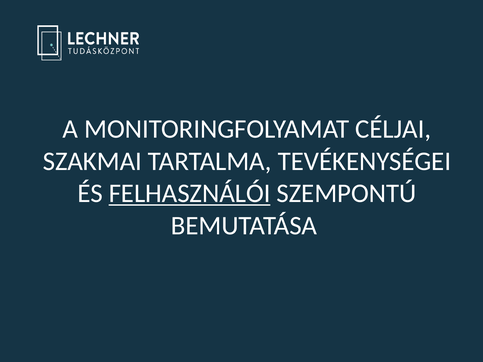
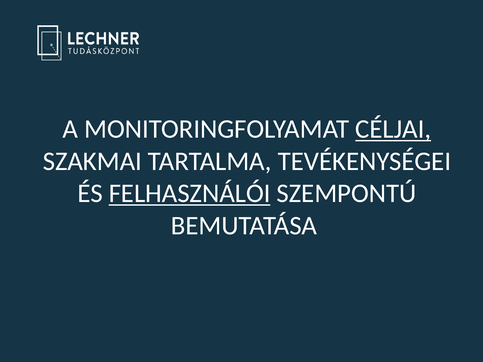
CÉLJAI underline: none -> present (393, 129)
